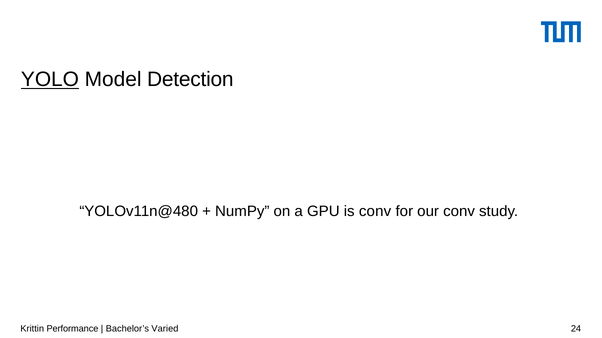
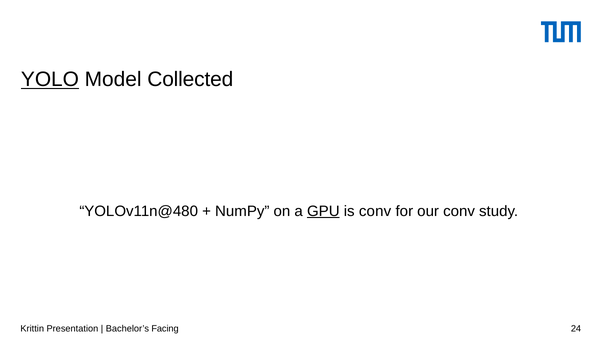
Detection: Detection -> Collected (190, 80)
GPU underline: none -> present (323, 211)
Performance: Performance -> Presentation (72, 329)
Varied: Varied -> Facing (165, 329)
